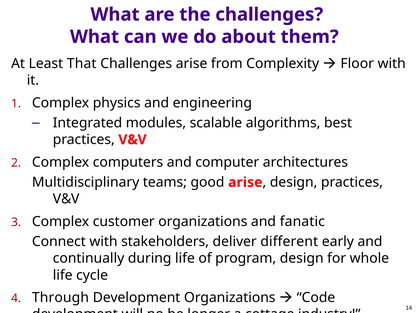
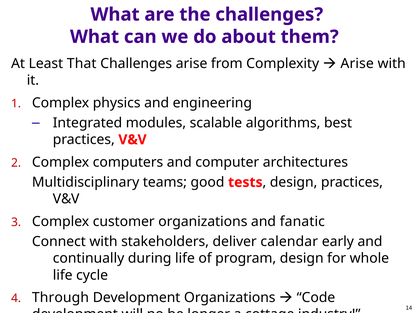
Floor: Floor -> Arise (357, 64)
good arise: arise -> tests (245, 182)
different: different -> calendar (289, 242)
